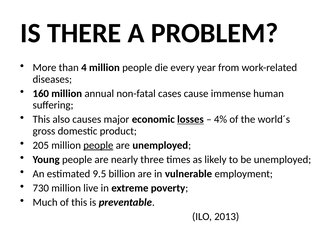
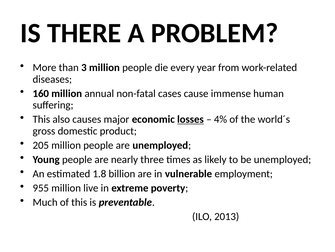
4: 4 -> 3 (84, 67)
people underline: present -> none (98, 145)
9.5: 9.5 -> 1.8 (99, 173)
730: 730 -> 955 (41, 188)
